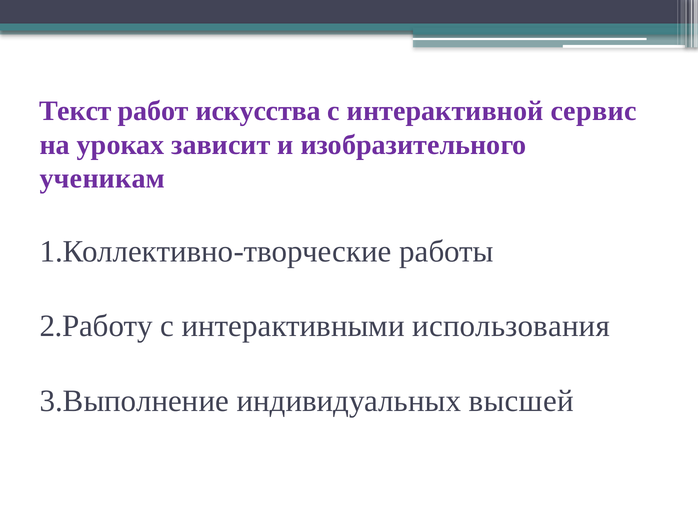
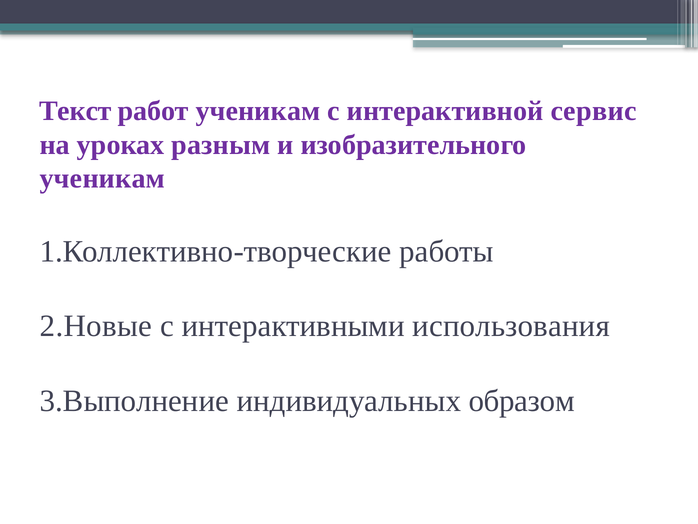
работ искусства: искусства -> ученикам (258, 111)
зависит: зависит -> разным (221, 145)
2.Работу: 2.Работу -> 2.Новые (96, 326)
высшей: высшей -> образом (522, 400)
